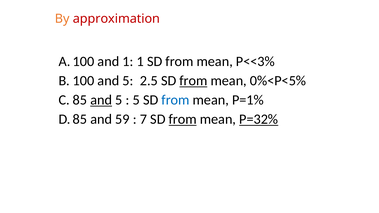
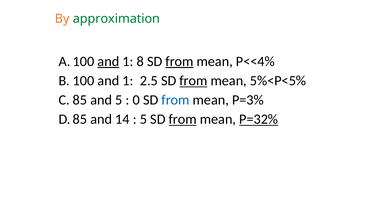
approximation colour: red -> green (116, 19)
and underline: none -> present (108, 61)
1 1: 1 -> 8 (140, 61)
from underline: none -> present (179, 61)
P<<3%: P<<3% -> P<<4% (255, 61)
5: 5 -> 1 (128, 81)
0%<P<5%: 0%<P<5% -> 5%<P<5% (278, 81)
and underline: present -> none (101, 100)
5: 5 -> 0 (136, 100)
P=1%: P=1% -> P=3% (248, 100)
59: 59 -> 14 (122, 119)
7: 7 -> 5 (143, 119)
